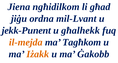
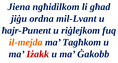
jekk-Punent: jekk-Punent -> ħajr-Punent (26, 31)
għalhekk: għalhekk -> riġlejkom (81, 31)
Iżakk colour: orange -> red (38, 55)
